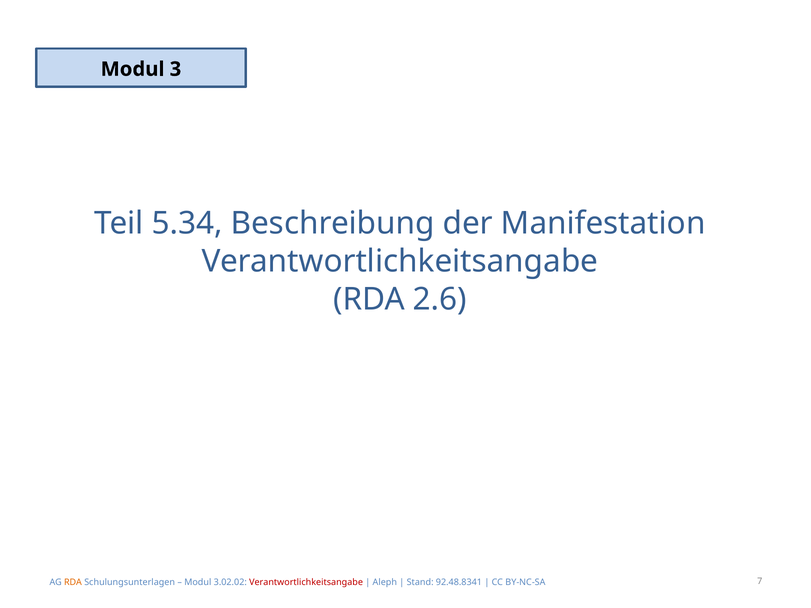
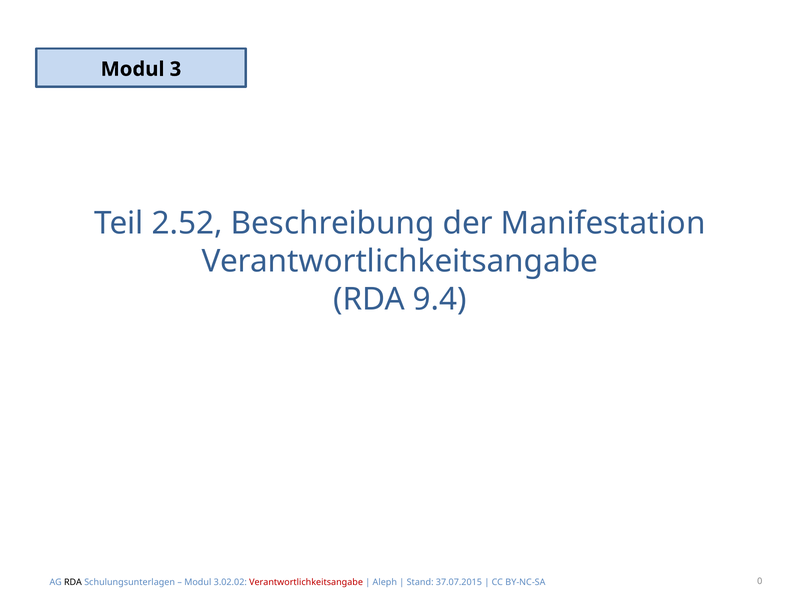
5.34: 5.34 -> 2.52 (187, 224)
2.6: 2.6 -> 9.4 (440, 299)
RDA colour: orange -> black (73, 582)
92.48.8341: 92.48.8341 -> 37.07.2015 (459, 582)
7: 7 -> 0 (760, 582)
